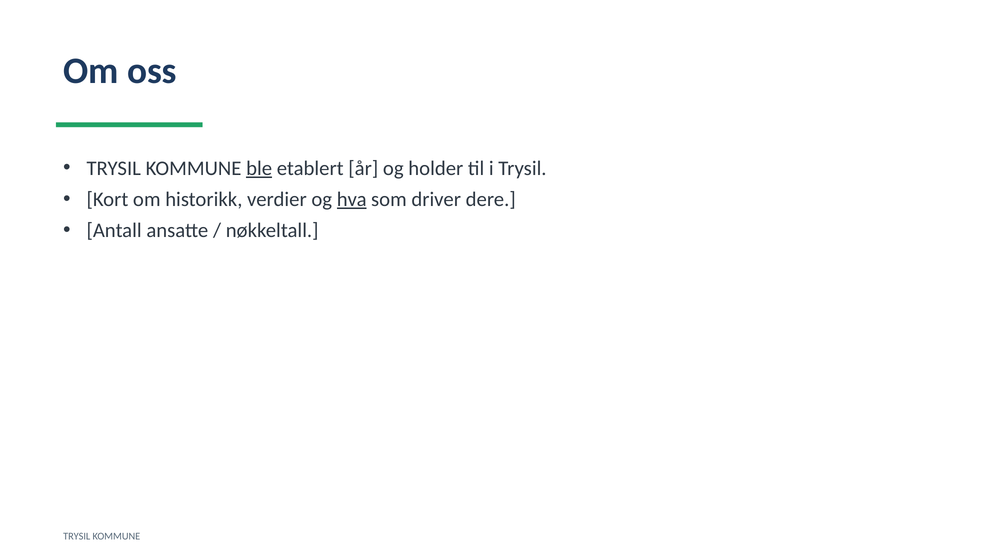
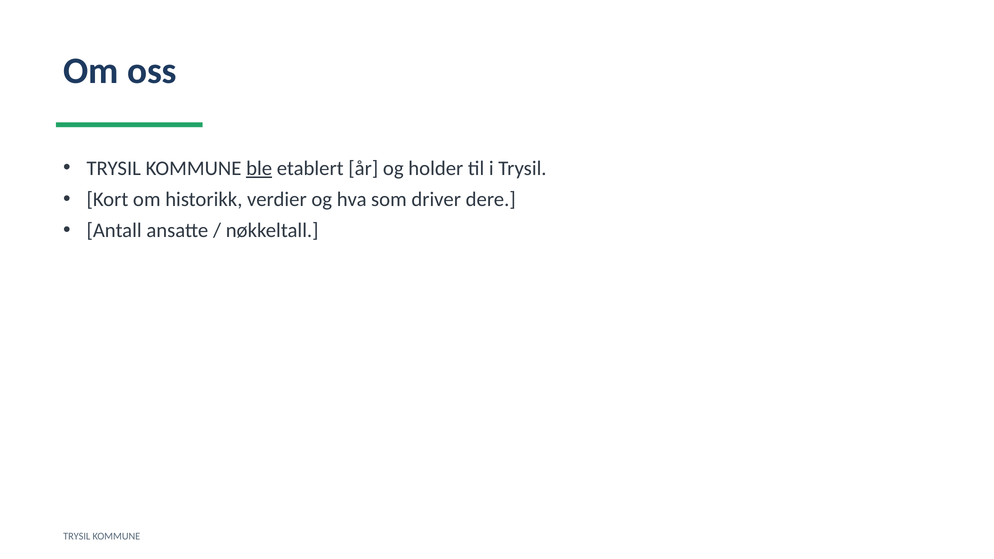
hva underline: present -> none (352, 199)
